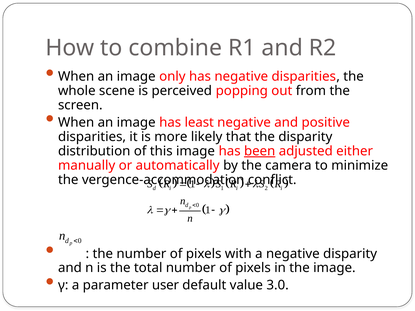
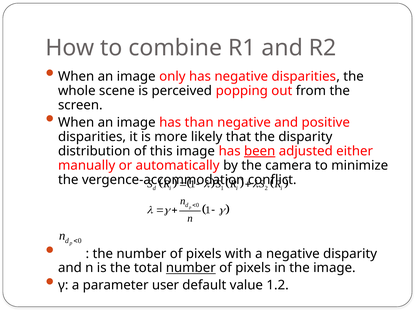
least: least -> than (199, 123)
number underline: none -> present (191, 268)
3.0: 3.0 -> 1.2 (278, 285)
